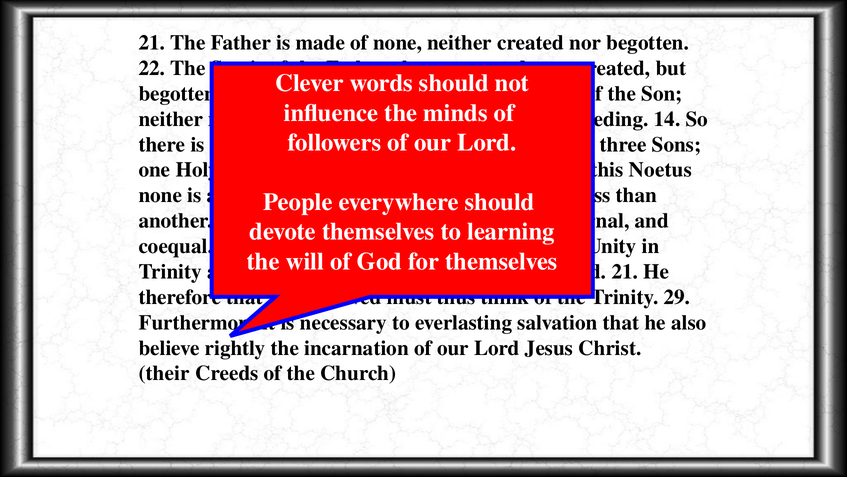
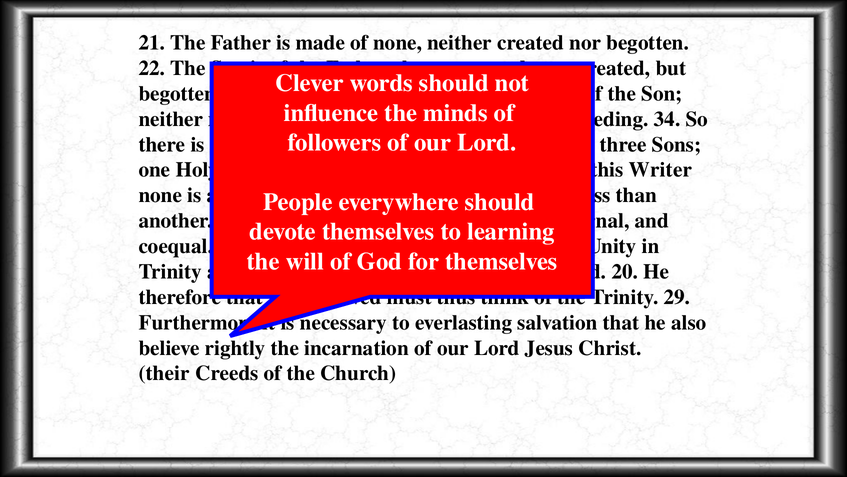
14: 14 -> 34 (667, 119)
Noetus: Noetus -> Writer (660, 170)
21: 21 -> 20 (625, 271)
